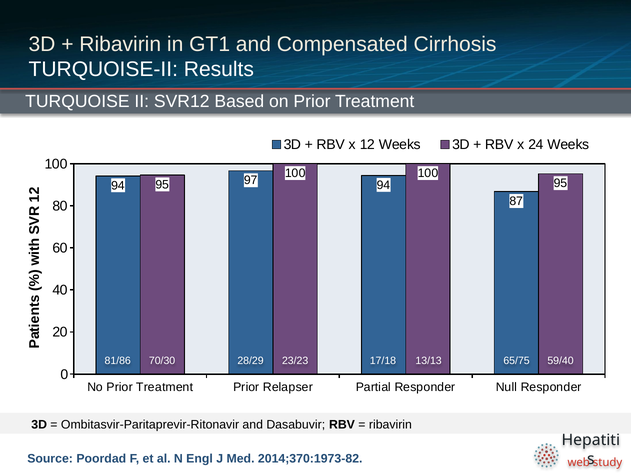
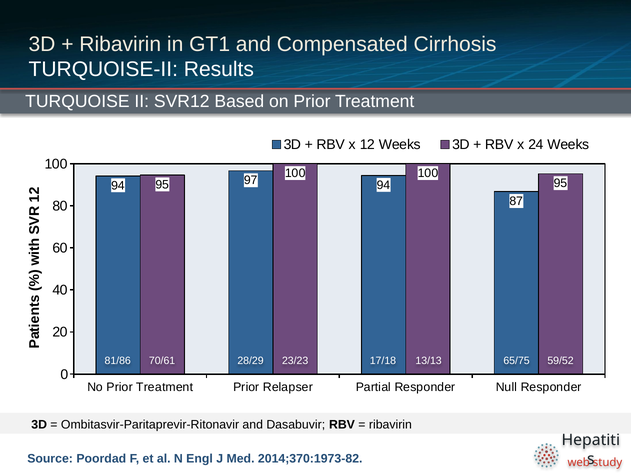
70/30: 70/30 -> 70/61 (162, 360)
59/40: 59/40 -> 59/52 (560, 360)
